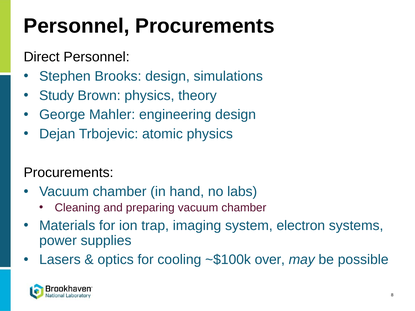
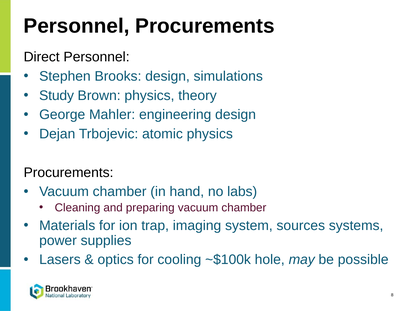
electron: electron -> sources (301, 226)
over: over -> hole (270, 260)
